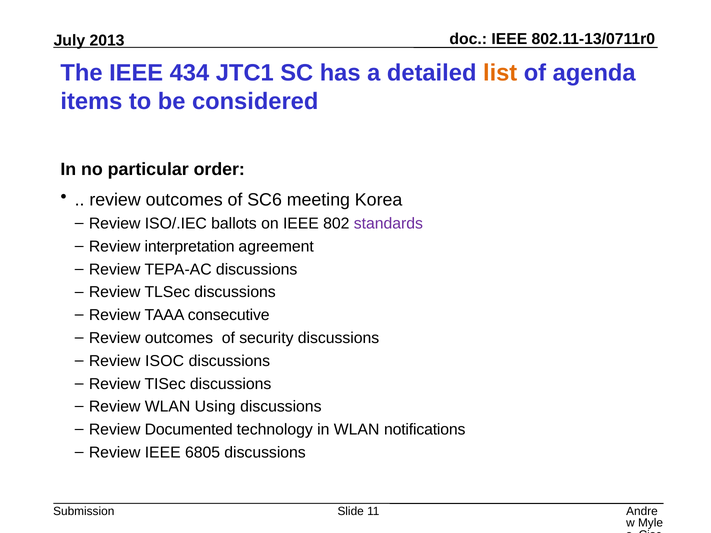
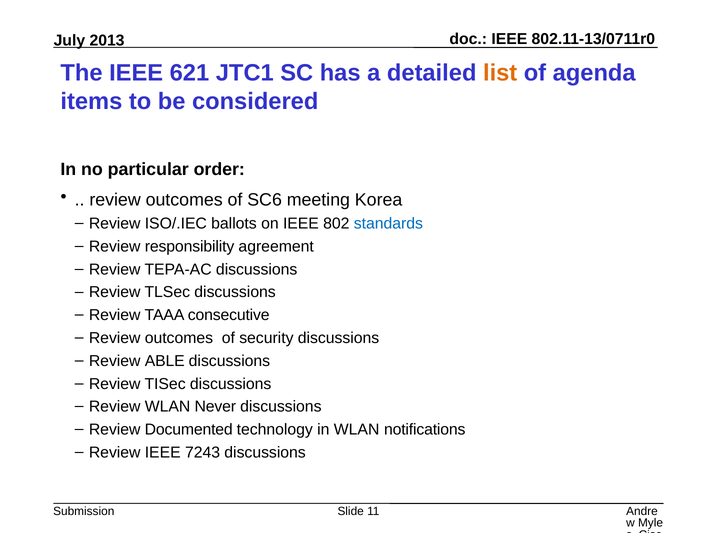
434: 434 -> 621 (189, 73)
standards colour: purple -> blue (388, 224)
interpretation: interpretation -> responsibility (190, 247)
ISOC: ISOC -> ABLE (165, 361)
Using: Using -> Never (215, 407)
6805: 6805 -> 7243 (203, 453)
